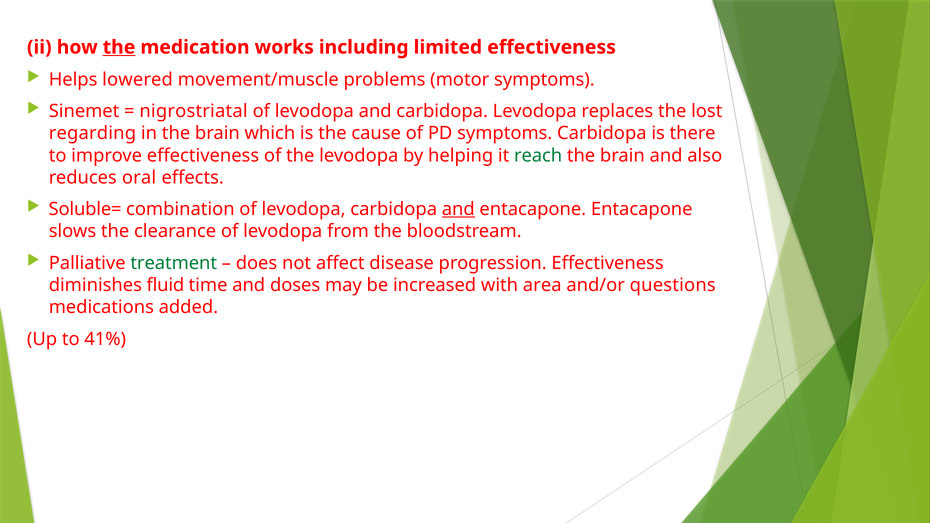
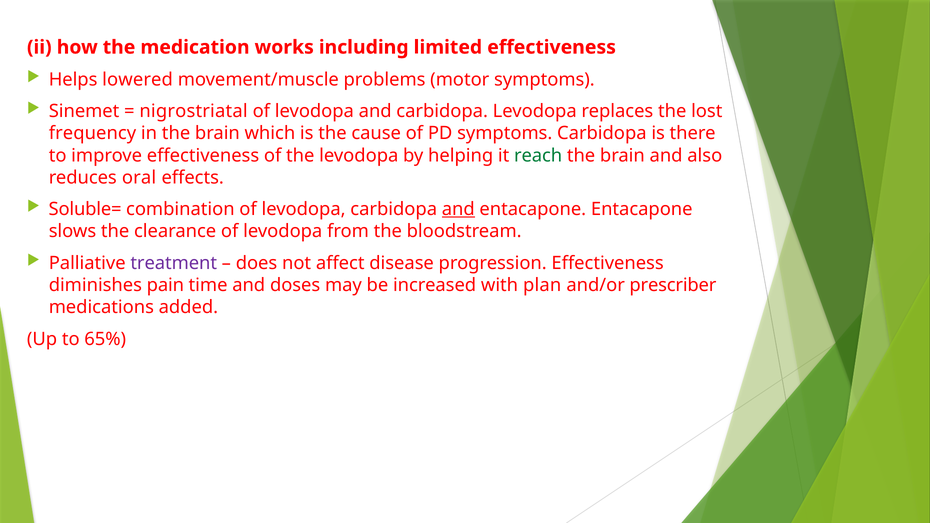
the underline: present -> none (119, 47)
regarding: regarding -> frequency (92, 133)
treatment colour: green -> purple (174, 263)
fluid: fluid -> pain (165, 285)
area: area -> plan (542, 285)
questions: questions -> prescriber (673, 285)
41%: 41% -> 65% (105, 339)
